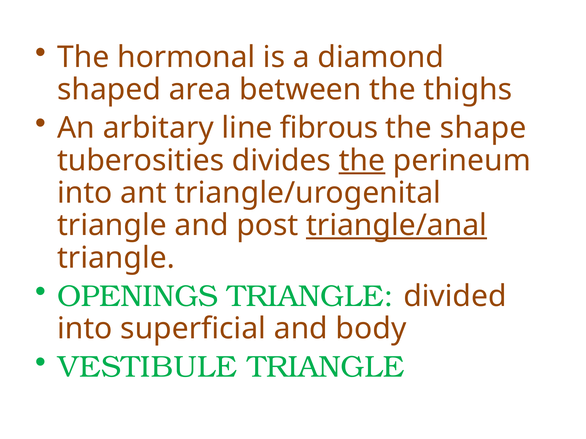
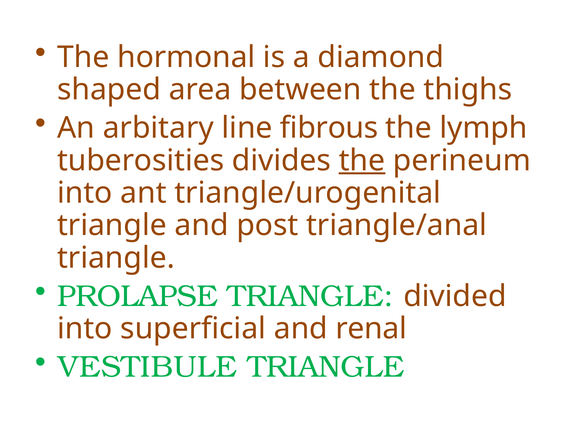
shape: shape -> lymph (483, 128)
triangle/anal underline: present -> none (397, 226)
OPENINGS: OPENINGS -> PROLAPSE (138, 297)
body: body -> renal (371, 329)
